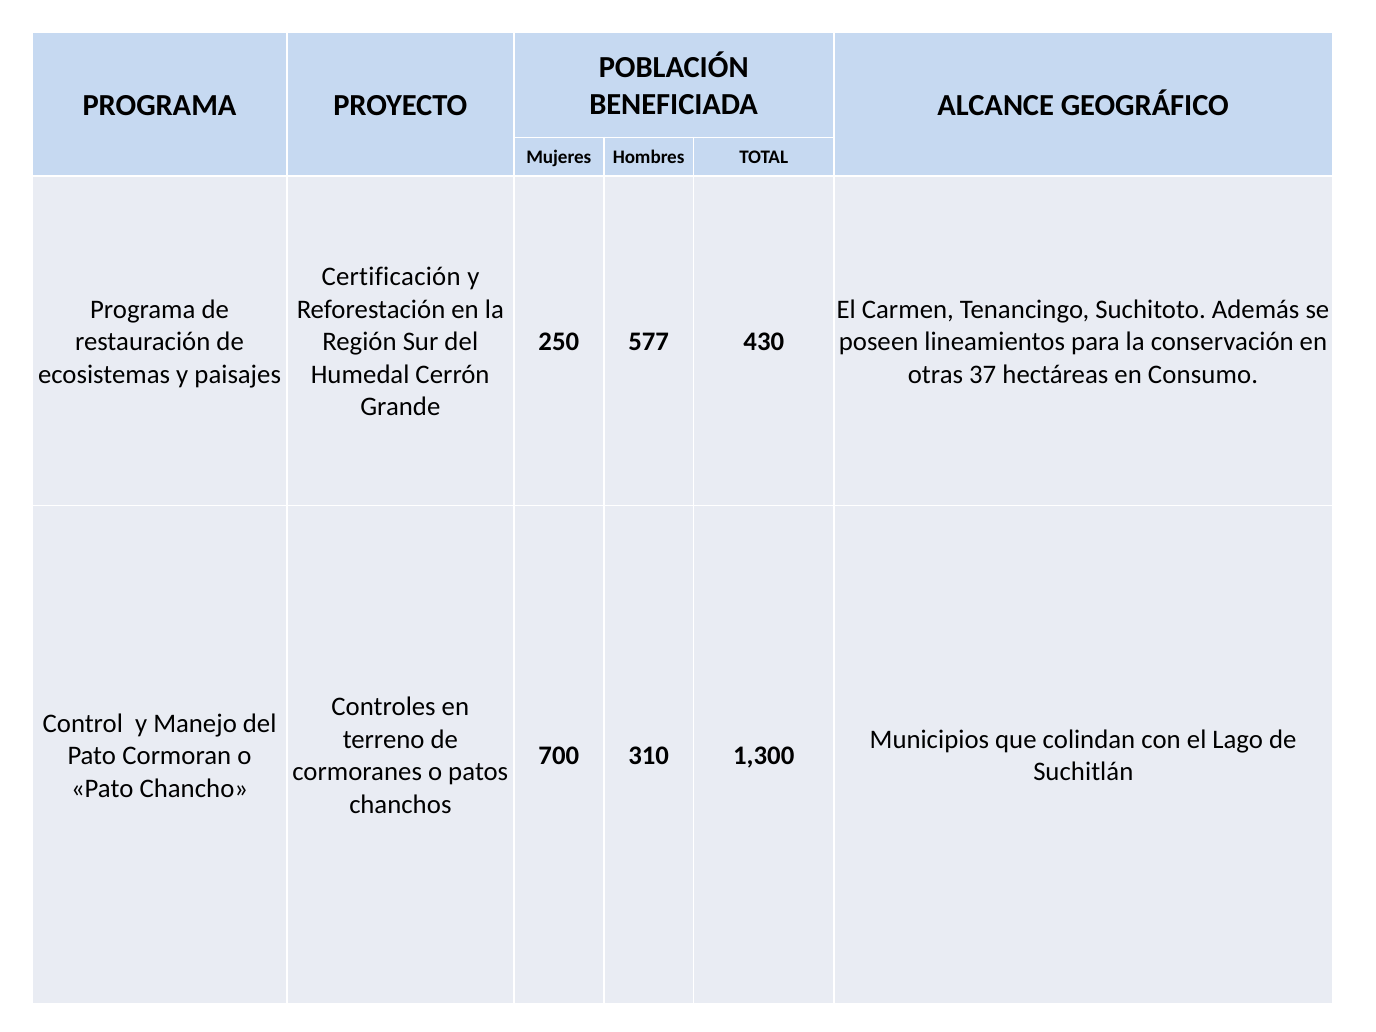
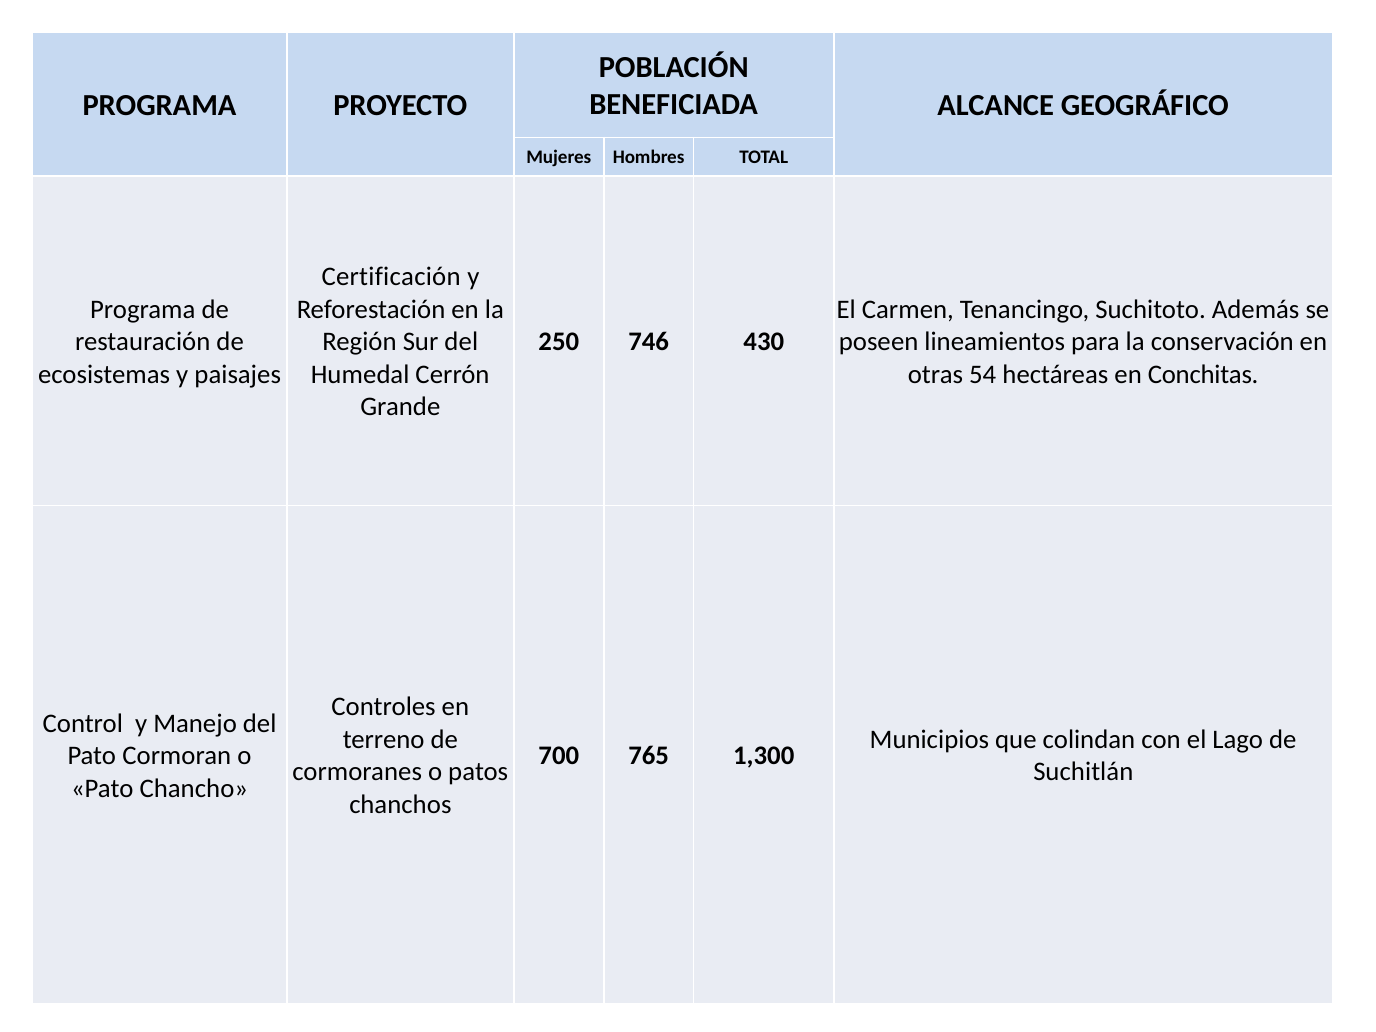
577: 577 -> 746 (649, 342)
37: 37 -> 54 (983, 374)
Consumo: Consumo -> Conchitas (1203, 374)
310: 310 -> 765 (649, 756)
